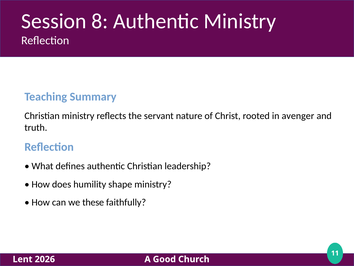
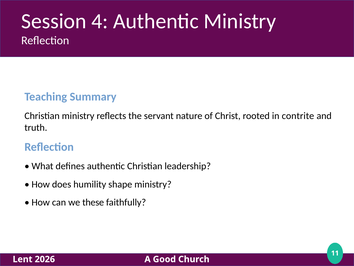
8: 8 -> 4 (100, 21)
avenger: avenger -> contrite (298, 116)
